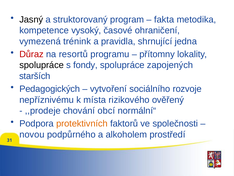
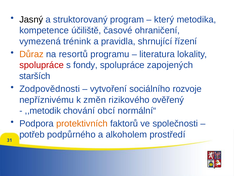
fakta: fakta -> který (164, 19)
vysoký: vysoký -> účiliště (86, 30)
jedna: jedna -> řízení (186, 41)
Důraz colour: red -> orange (31, 54)
přítomny: přítomny -> literatura (157, 54)
spolupráce colour: black -> red (42, 65)
Pedagogických: Pedagogických -> Zodpovědnosti (50, 89)
místa: místa -> změn (95, 100)
,,prodeje: ,,prodeje -> ,,metodik (43, 110)
novou: novou -> potřeb (32, 134)
